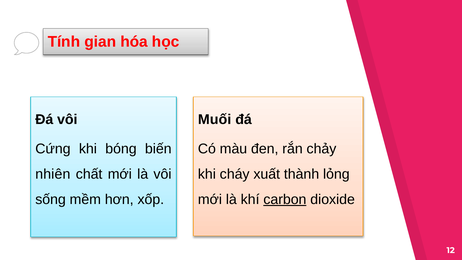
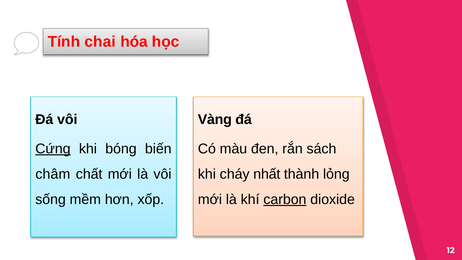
gian: gian -> chai (100, 42)
Muối: Muối -> Vàng (215, 119)
Cứng underline: none -> present (53, 149)
chảy: chảy -> sách (321, 149)
nhiên: nhiên -> châm (53, 174)
xuất: xuất -> nhất (267, 174)
